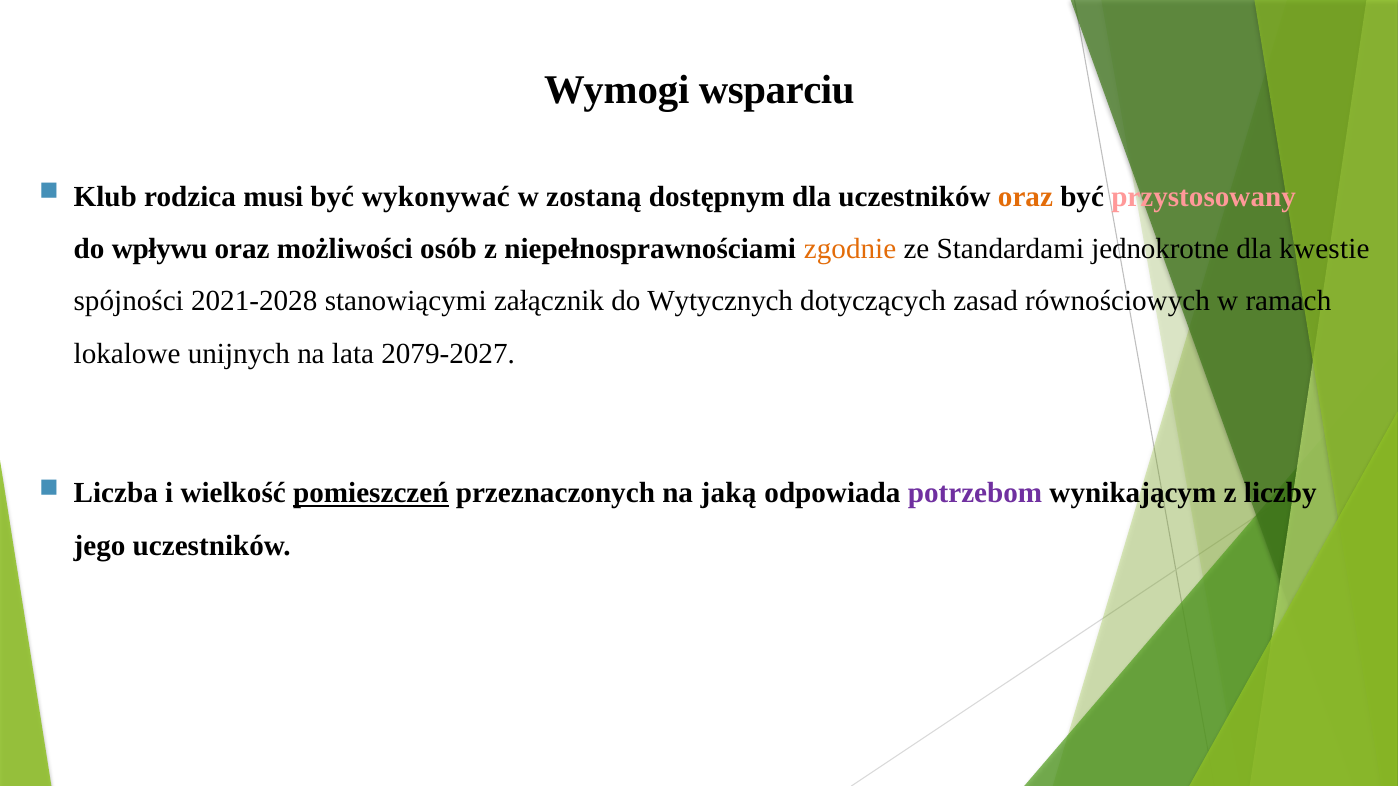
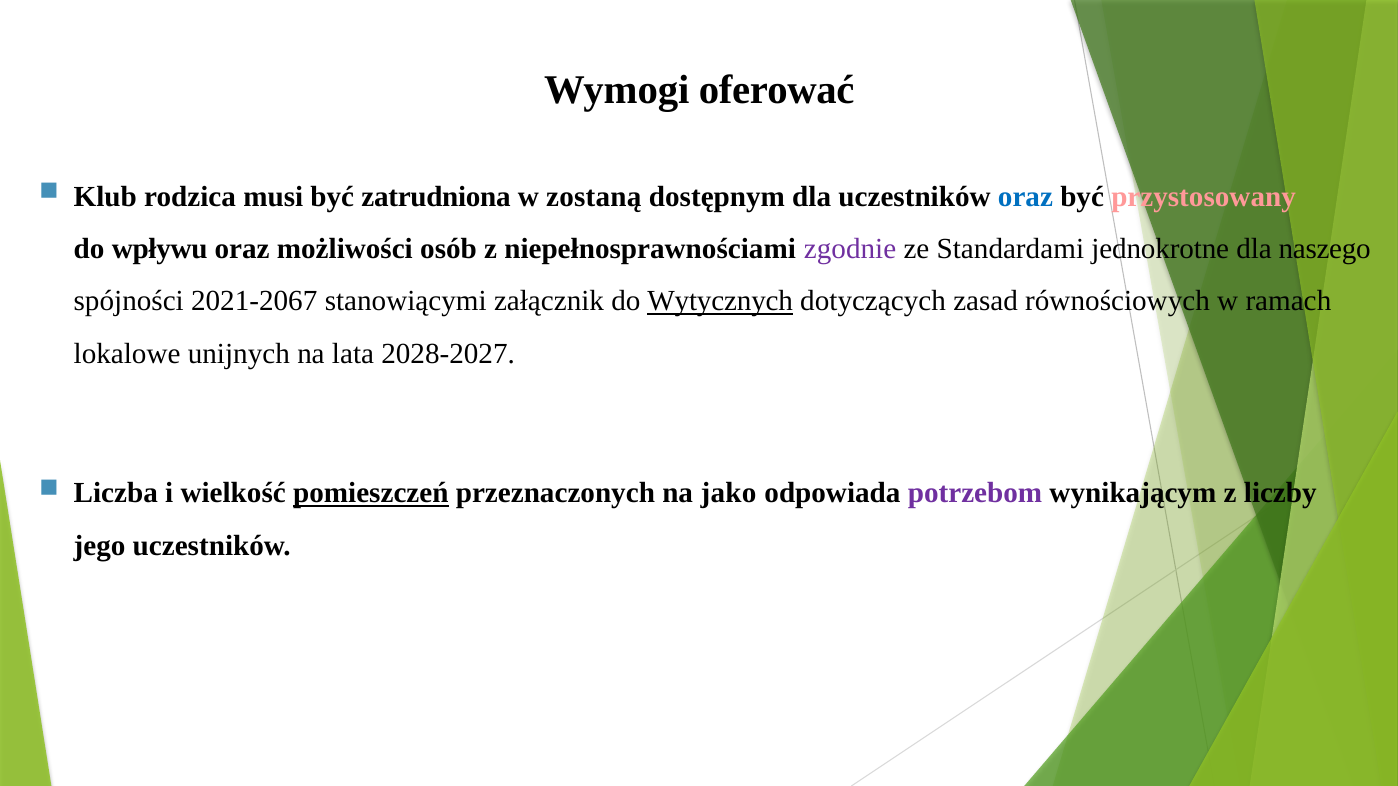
wsparciu: wsparciu -> oferować (777, 90)
wykonywać: wykonywać -> zatrudniona (436, 196)
oraz colour: orange -> blue (1025, 196)
zgodnie colour: orange -> purple (850, 249)
kwestie: kwestie -> naszego (1325, 249)
2021-2028: 2021-2028 -> 2021-2067 (254, 301)
Wytycznych underline: none -> present (720, 301)
2079-2027: 2079-2027 -> 2028-2027 (448, 354)
jaką: jaką -> jako (729, 494)
